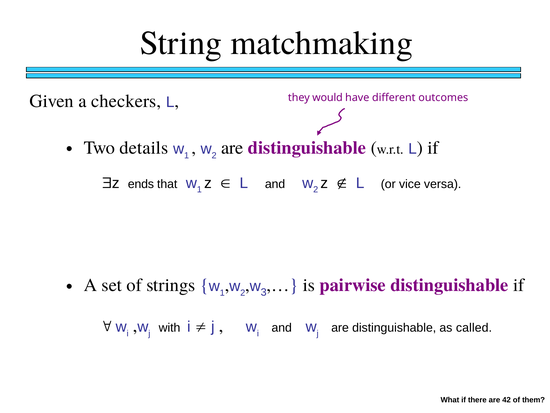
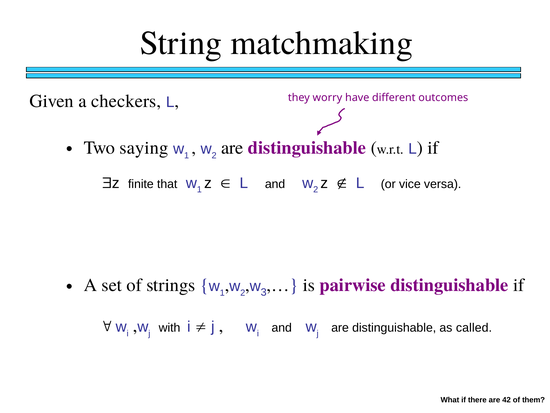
would: would -> worry (327, 97)
details: details -> saying (144, 148)
ends: ends -> finite (141, 184)
